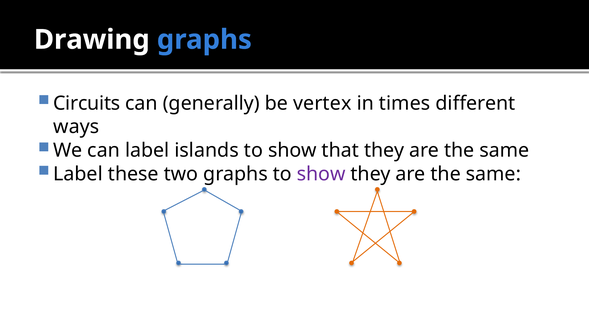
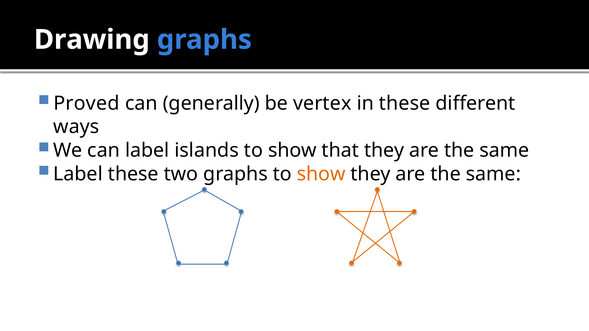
Circuits: Circuits -> Proved (87, 103)
in times: times -> these (405, 103)
show colour: purple -> orange (321, 174)
